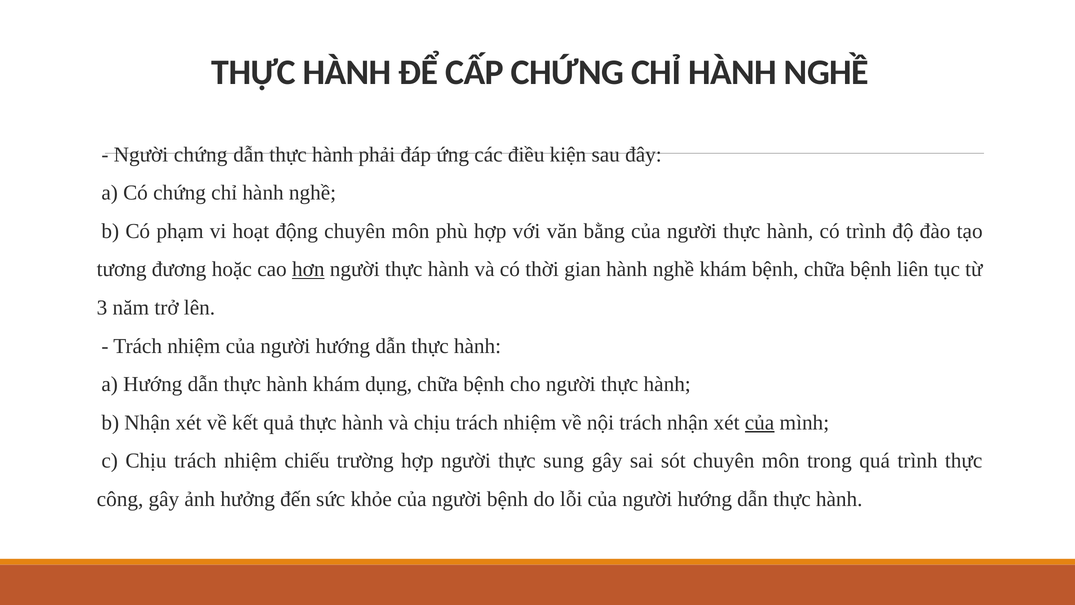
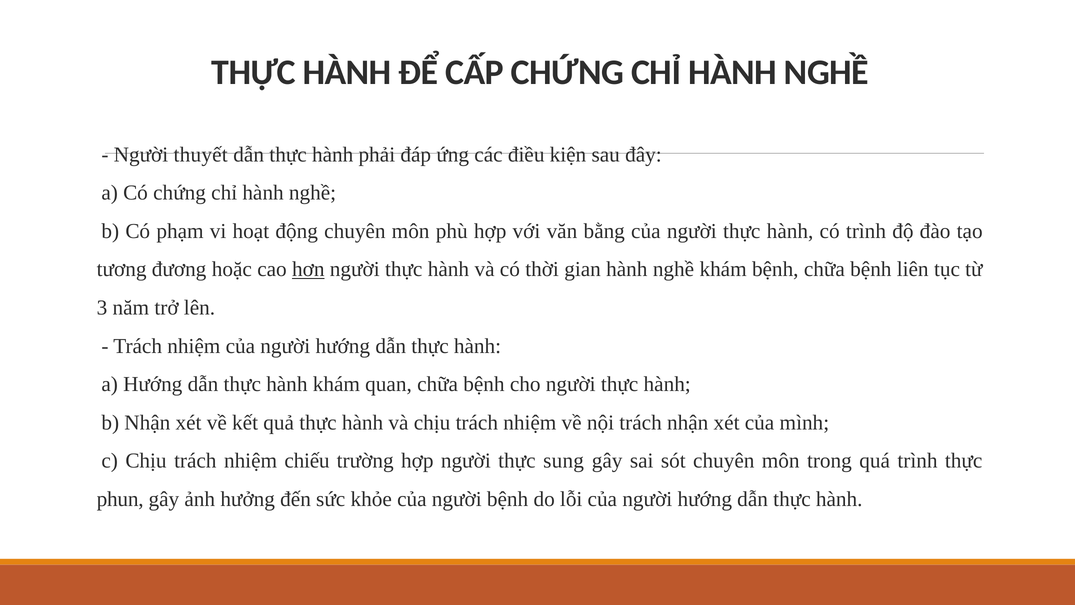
Người chứng: chứng -> thuyết (201, 154)
dụng: dụng -> quan (389, 384)
của underline: present -> none (760, 422)
công: công -> phun (120, 499)
